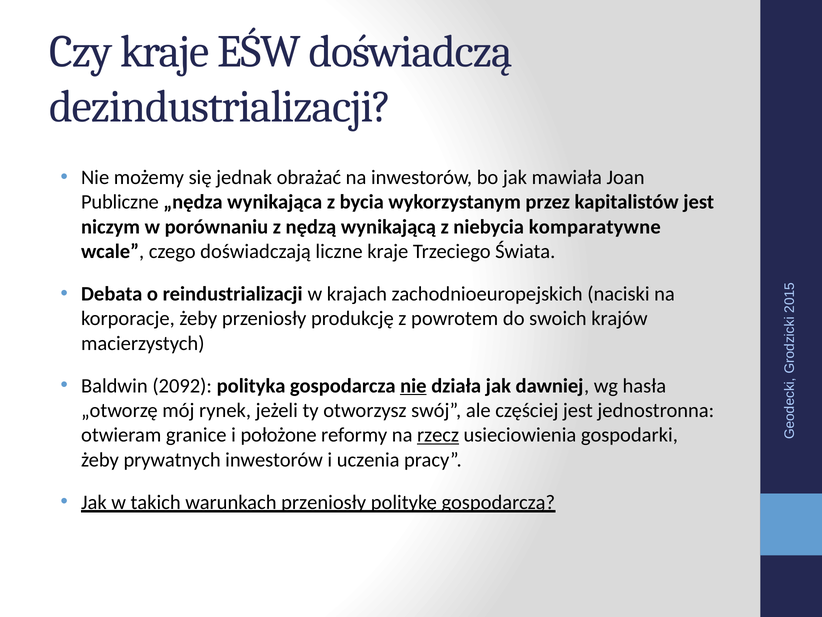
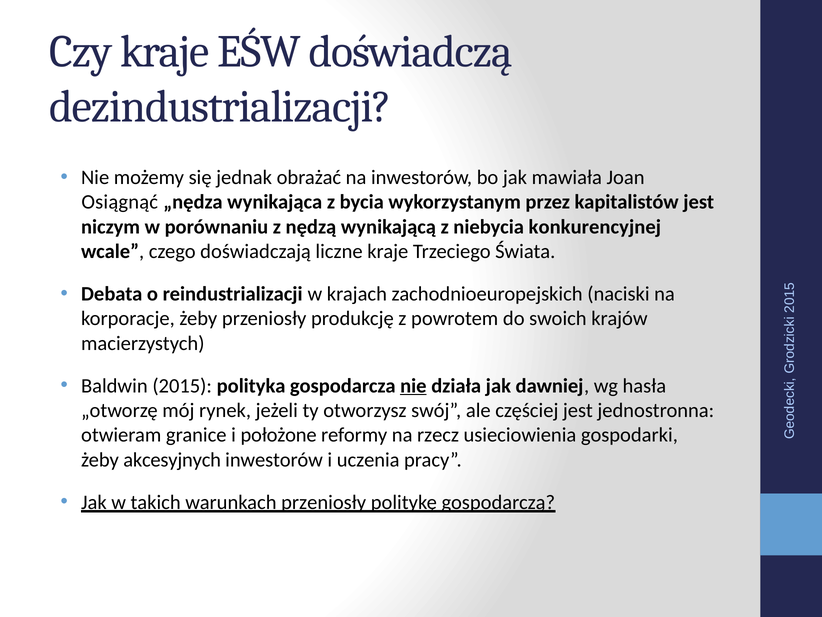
Publiczne: Publiczne -> Osiągnąć (120, 202)
komparatywne: komparatywne -> konkurencyjnej (595, 227)
2092: 2092 -> 2015 (182, 385)
rzecz underline: present -> none (438, 435)
prywatnych: prywatnych -> akcesyjnych (172, 459)
